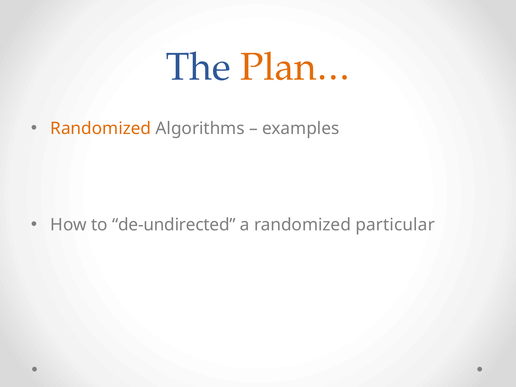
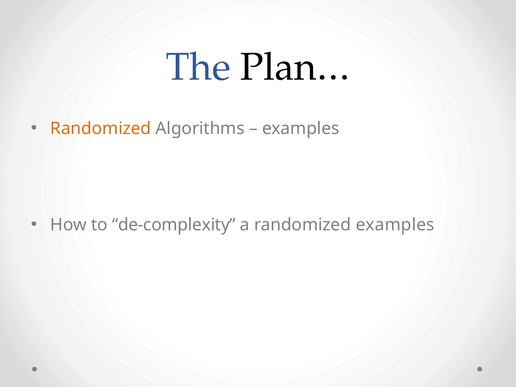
Plan… colour: orange -> black (295, 67)
de-undirected: de-undirected -> de-complexity (174, 225)
randomized particular: particular -> examples (395, 225)
